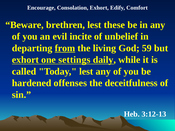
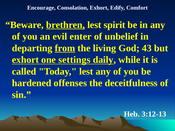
brethren underline: none -> present (66, 25)
these: these -> spirit (114, 25)
incite: incite -> enter (81, 37)
59: 59 -> 43 (147, 48)
